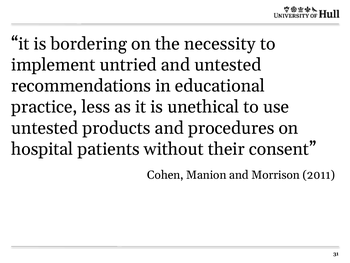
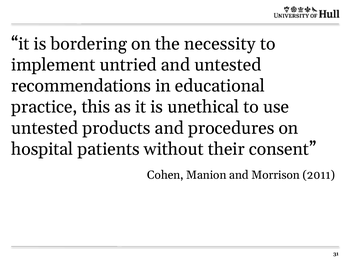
less: less -> this (96, 107)
